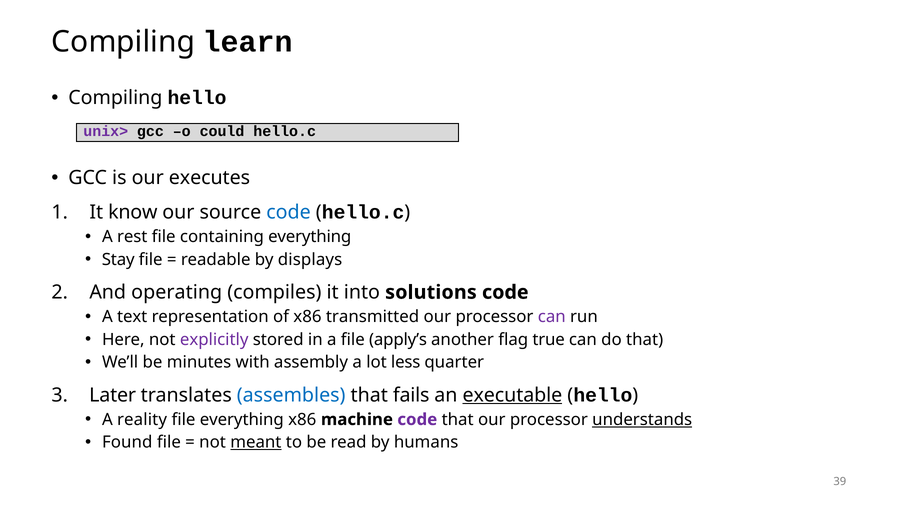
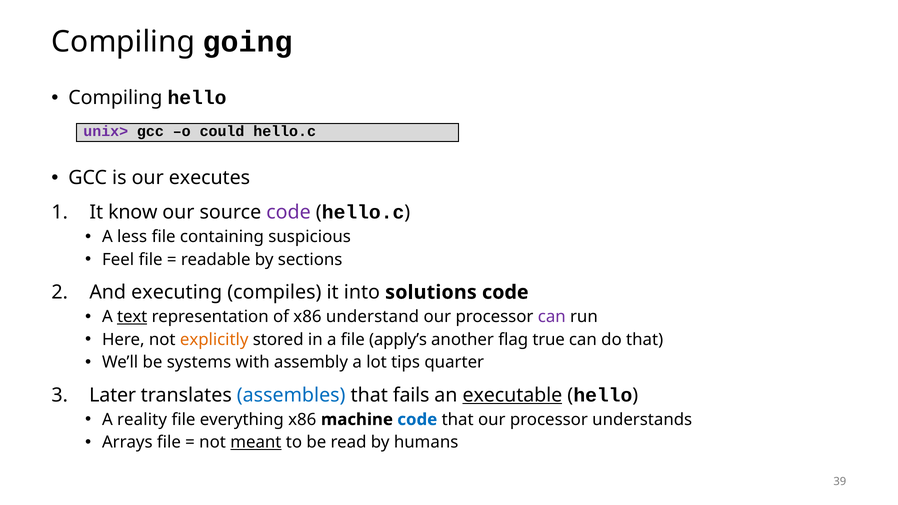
learn: learn -> going (248, 42)
code colour: blue -> purple (289, 212)
rest: rest -> less (132, 237)
containing everything: everything -> suspicious (310, 237)
Stay: Stay -> Feel (118, 260)
displays: displays -> sections (310, 260)
operating: operating -> executing (177, 292)
text underline: none -> present (132, 317)
transmitted: transmitted -> understand (372, 317)
explicitly colour: purple -> orange (214, 340)
minutes: minutes -> systems (199, 362)
less: less -> tips (406, 362)
code colour: purple -> blue (417, 420)
understands underline: present -> none (642, 420)
Found: Found -> Arrays (127, 442)
